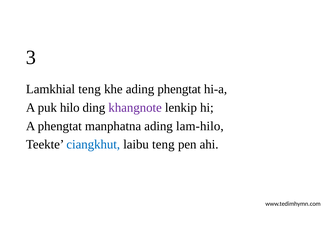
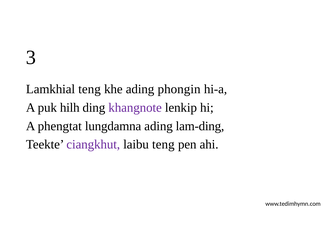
ading phengtat: phengtat -> phongin (179, 89)
hilo: hilo -> hilh (70, 107)
manphatna: manphatna -> lungdamna (113, 126)
lam-hilo: lam-hilo -> lam-ding (200, 126)
ciangkhut colour: blue -> purple (93, 144)
